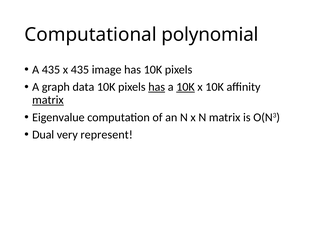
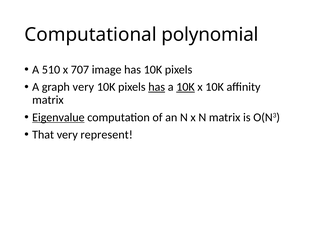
A 435: 435 -> 510 (51, 70)
x 435: 435 -> 707 (80, 70)
graph data: data -> very (83, 87)
matrix underline: present -> none (48, 100)
Eigenvalue underline: none -> present (58, 118)
Dual: Dual -> That (43, 135)
